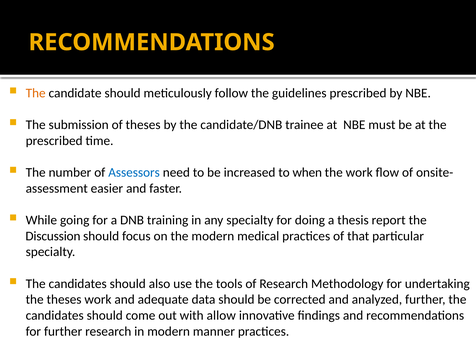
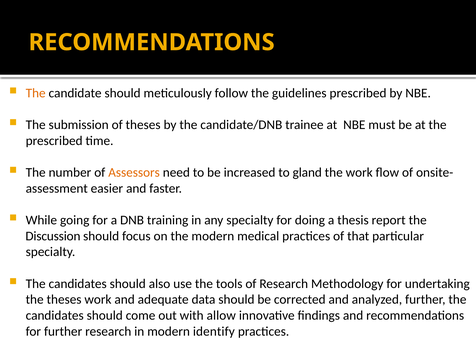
Assessors colour: blue -> orange (134, 172)
when: when -> gland (307, 172)
manner: manner -> identify (214, 331)
